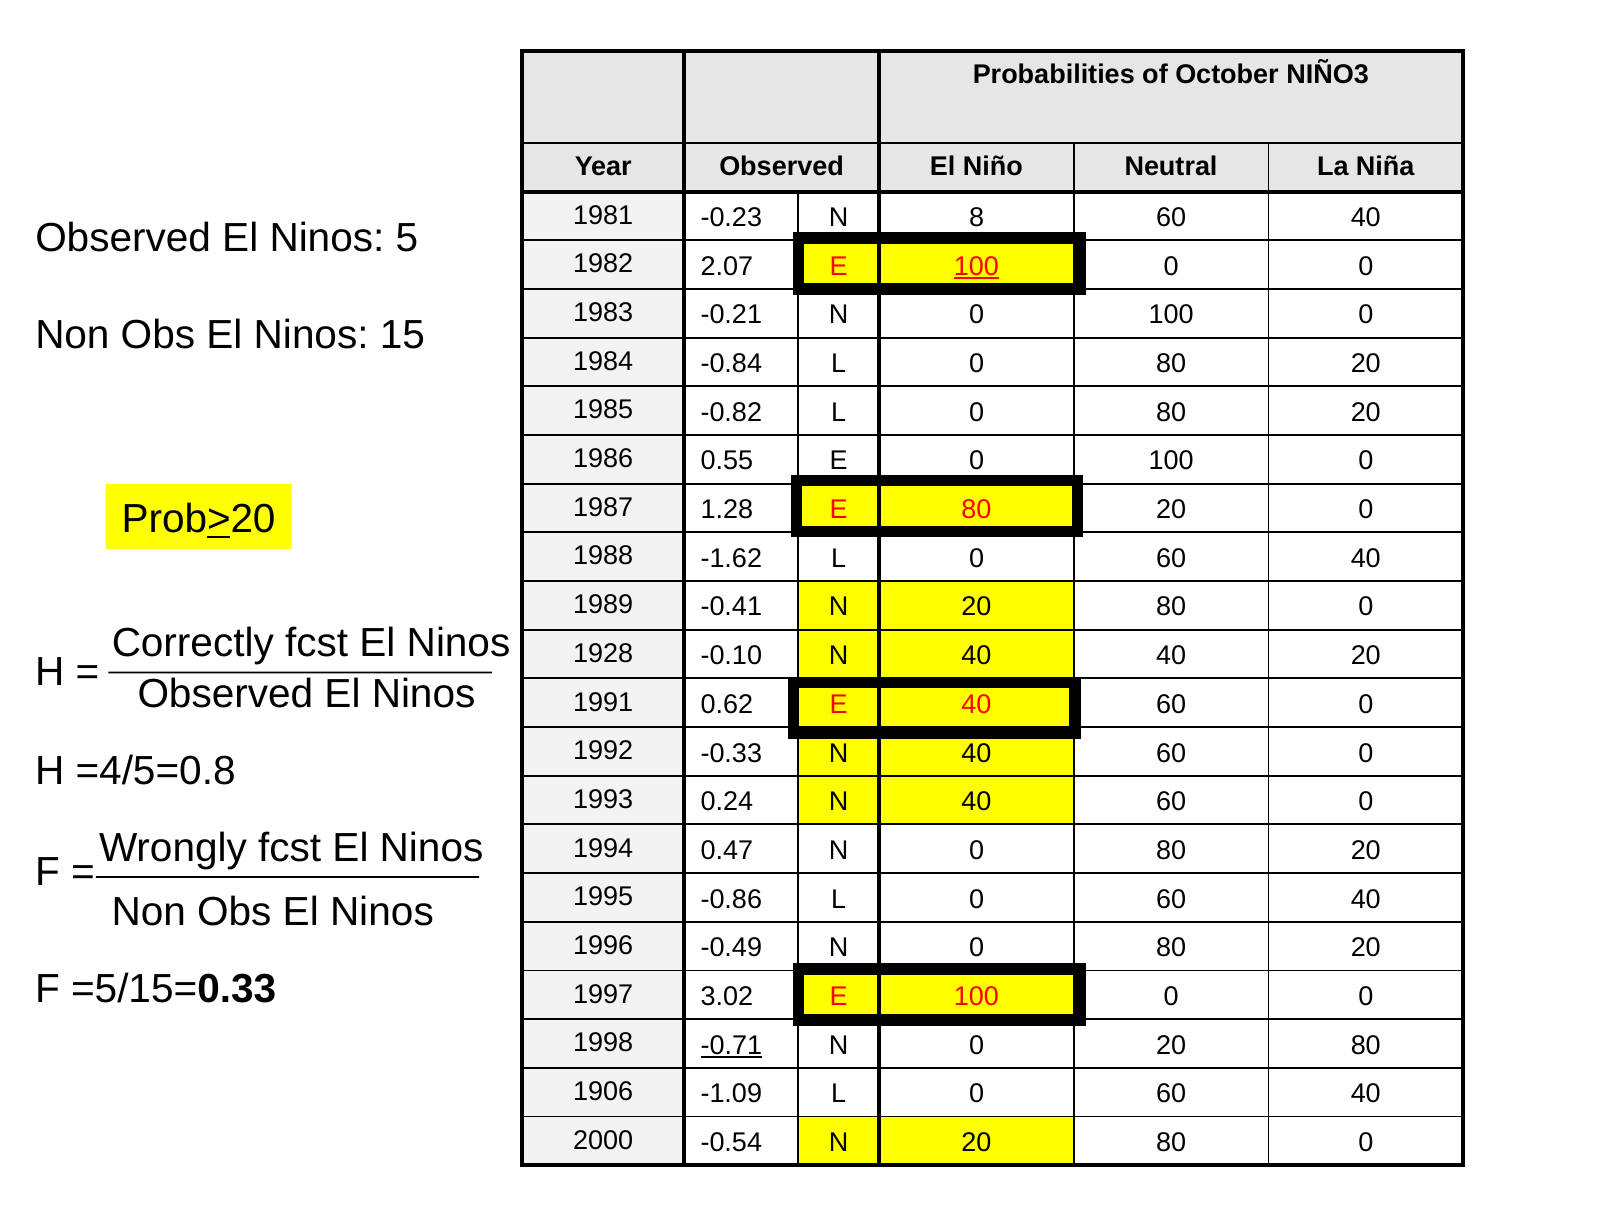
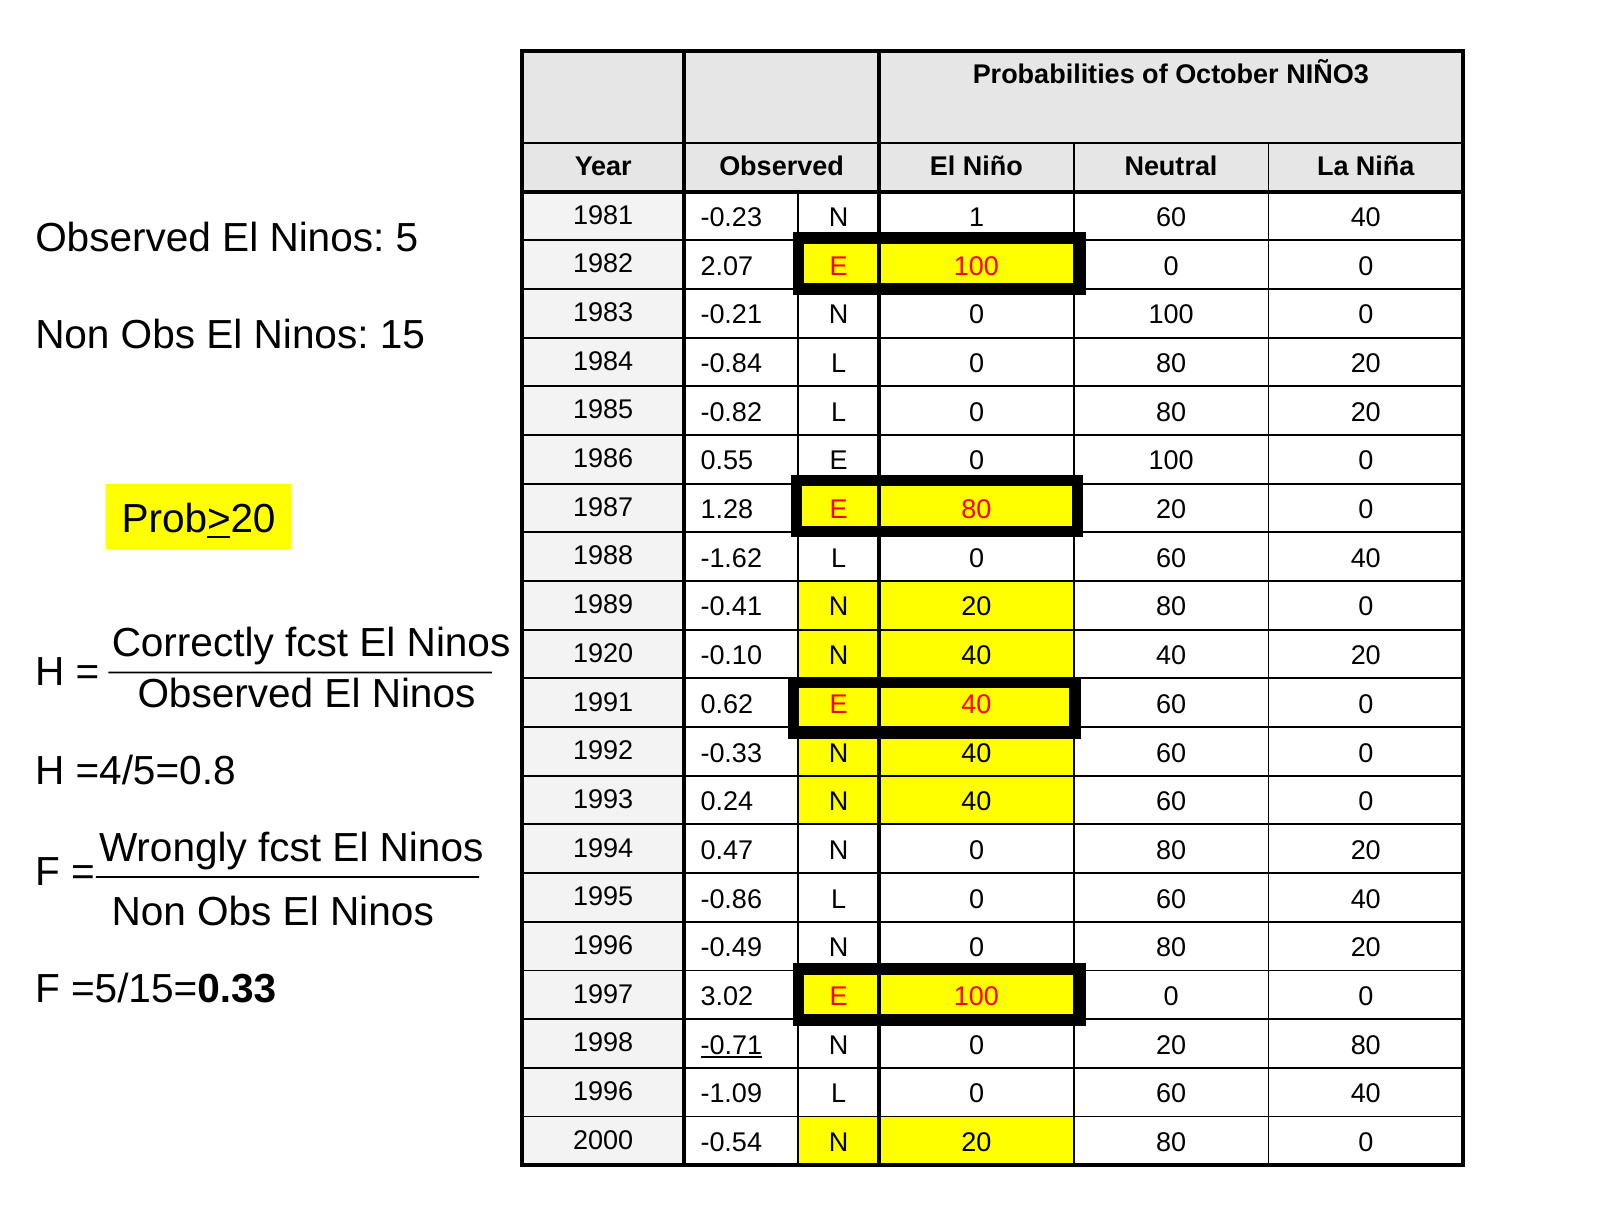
8: 8 -> 1 (977, 218)
100 underline: present -> none (977, 266)
1928: 1928 -> 1920 (603, 654)
1906: 1906 -> 1996 (603, 1092)
